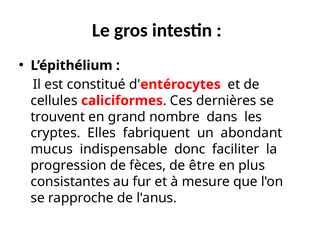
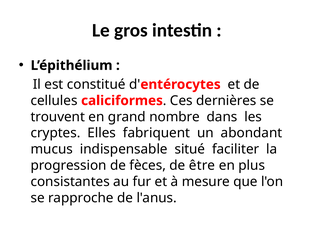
donc: donc -> situé (190, 150)
